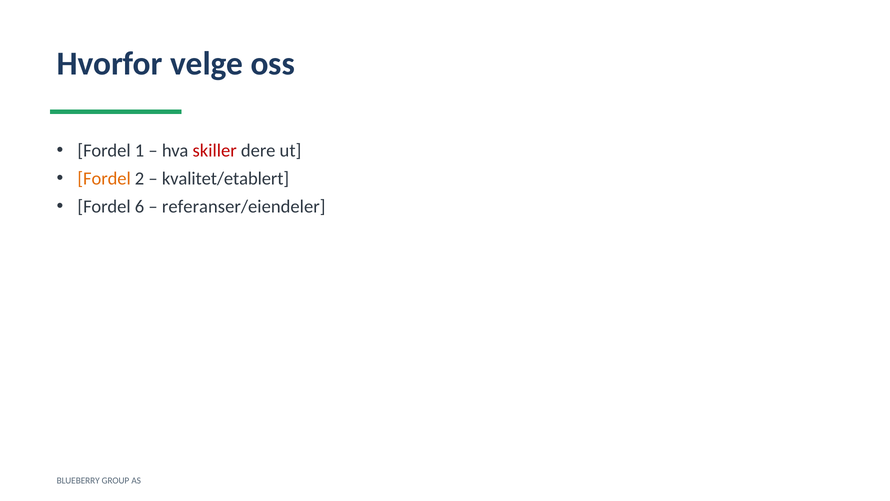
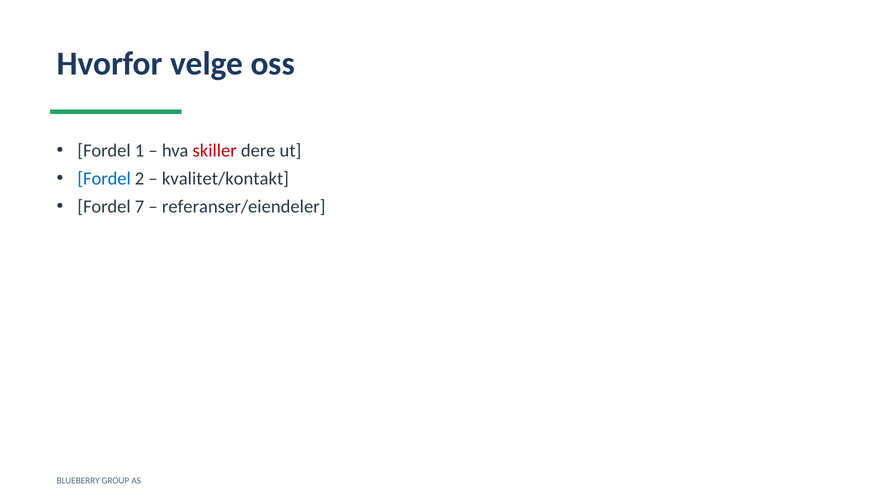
Fordel colour: orange -> blue (104, 179)
kvalitet/etablert: kvalitet/etablert -> kvalitet/kontakt (225, 179)
6: 6 -> 7 (140, 206)
